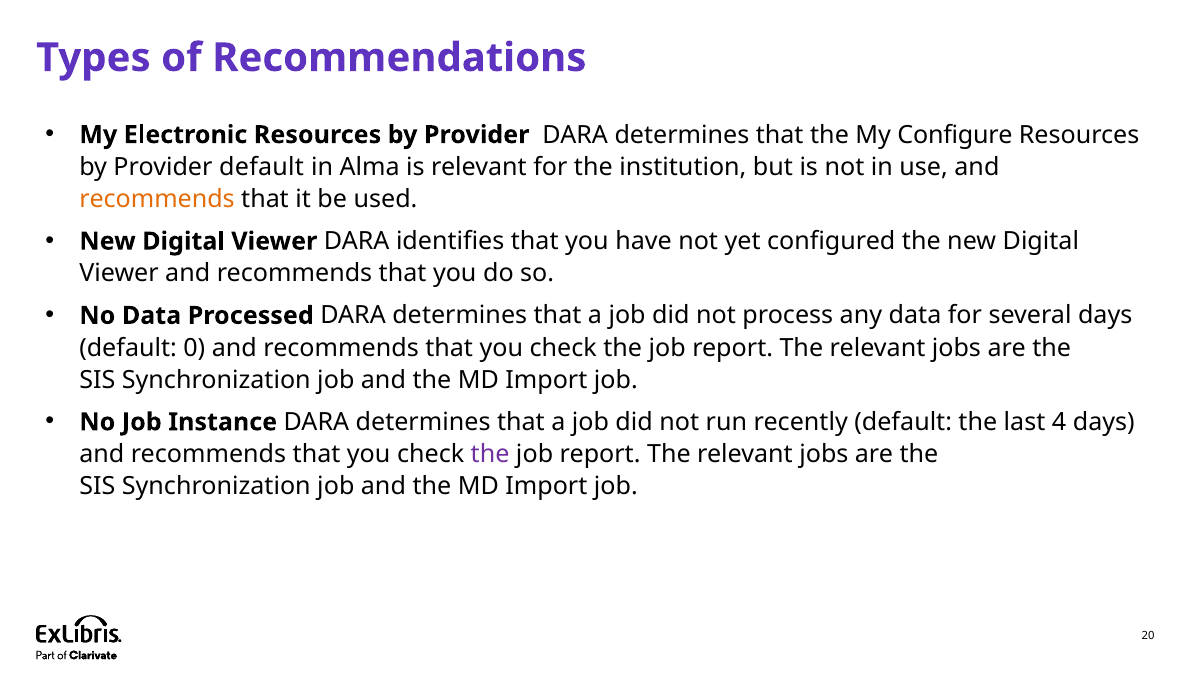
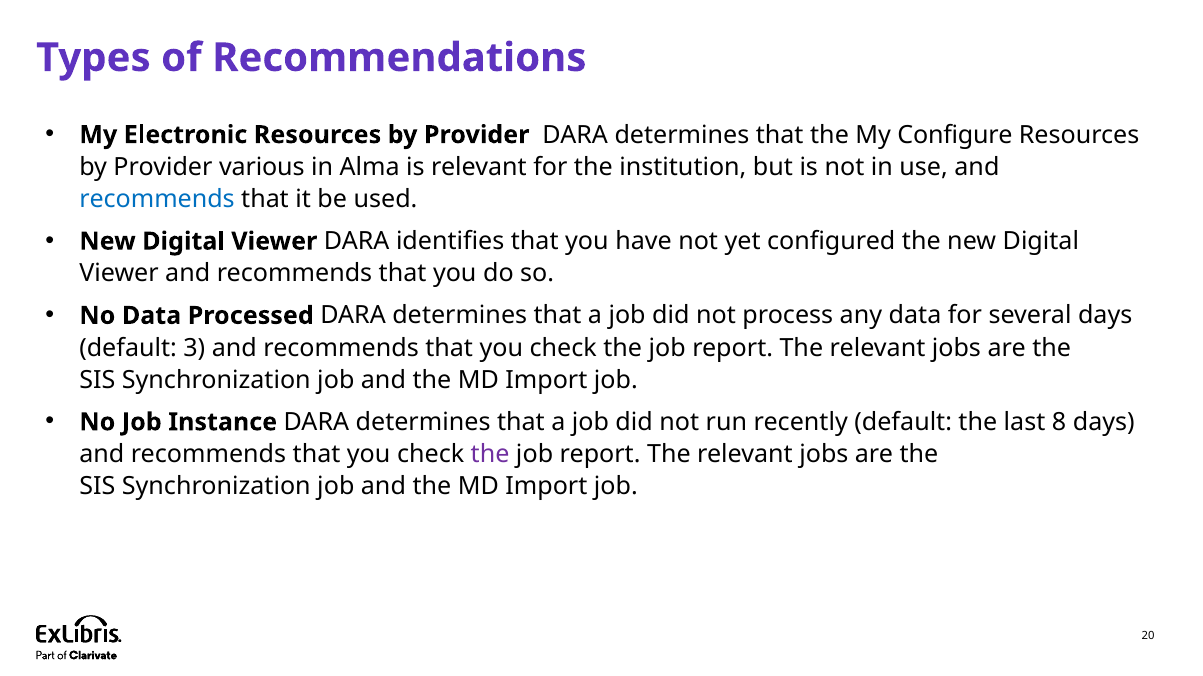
Provider default: default -> various (262, 167)
recommends colour: orange -> blue (157, 199)
0: 0 -> 3 (194, 348)
4: 4 -> 8 (1059, 422)
